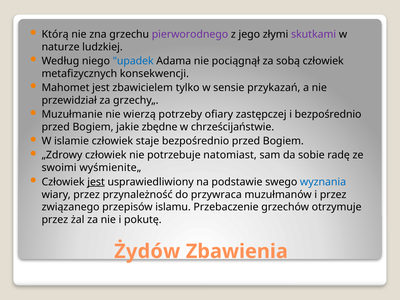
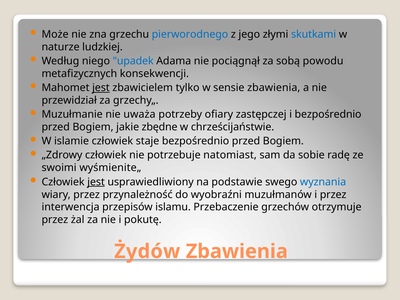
Którą: Którą -> Może (55, 34)
pierworodnego colour: purple -> blue (190, 34)
skutkami colour: purple -> blue (314, 34)
sobą człowiek: człowiek -> powodu (323, 61)
jest underline: none -> present (101, 88)
sensie przykazań: przykazań -> zbawienia (274, 88)
wierzą: wierzą -> uważa (140, 114)
przywraca: przywraca -> wyobraźni (216, 195)
związanego: związanego -> interwencja (71, 207)
